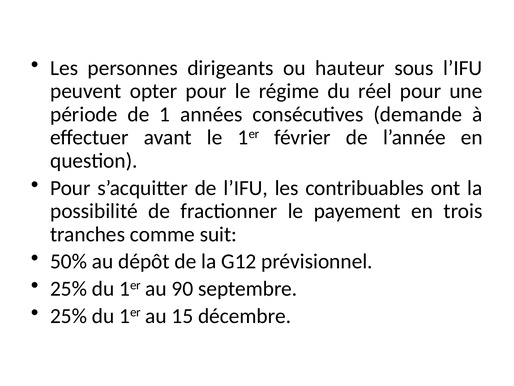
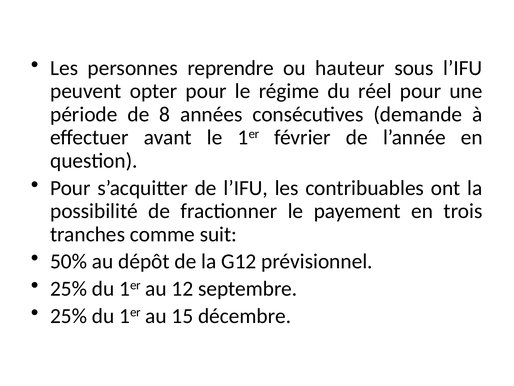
dirigeants: dirigeants -> reprendre (231, 68)
1: 1 -> 8 (165, 114)
90: 90 -> 12 (182, 288)
